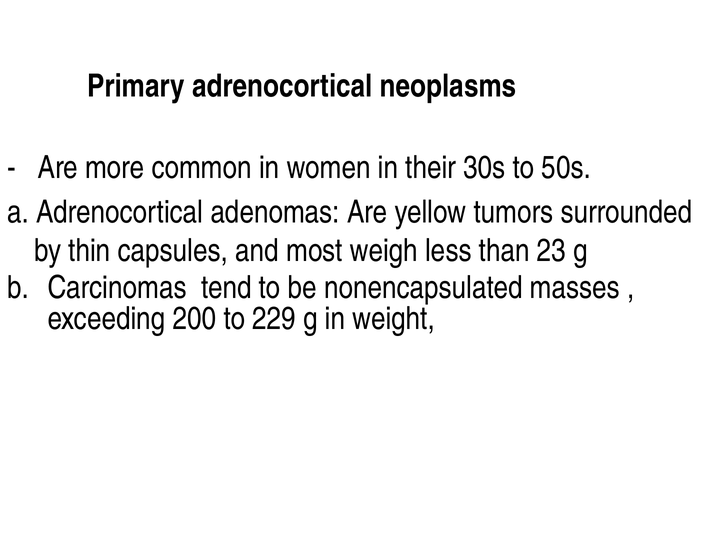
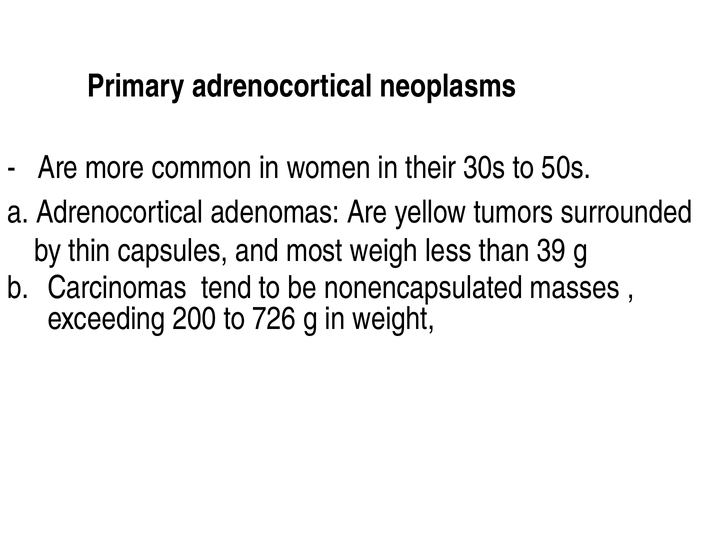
23: 23 -> 39 (551, 250)
229: 229 -> 726 (274, 318)
